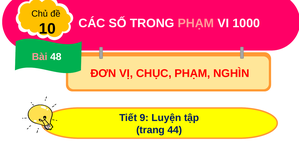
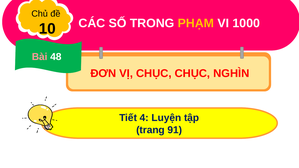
PHẠM colour: pink -> yellow (196, 23)
PHẠM: PHẠM -> CHỤC (192, 73)
9: 9 -> 4 (144, 118)
44: 44 -> 91 (175, 130)
